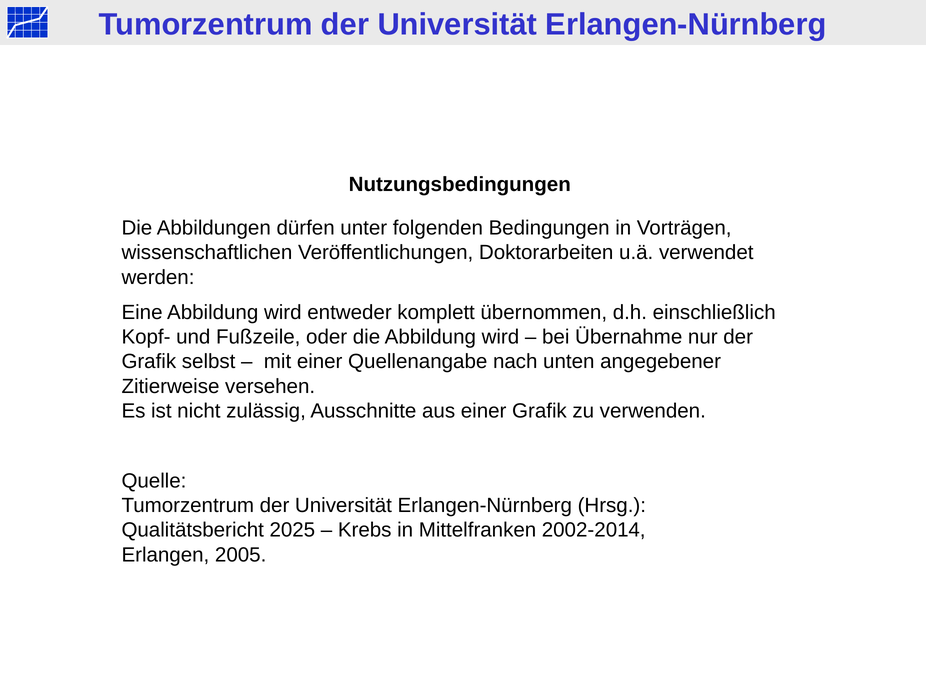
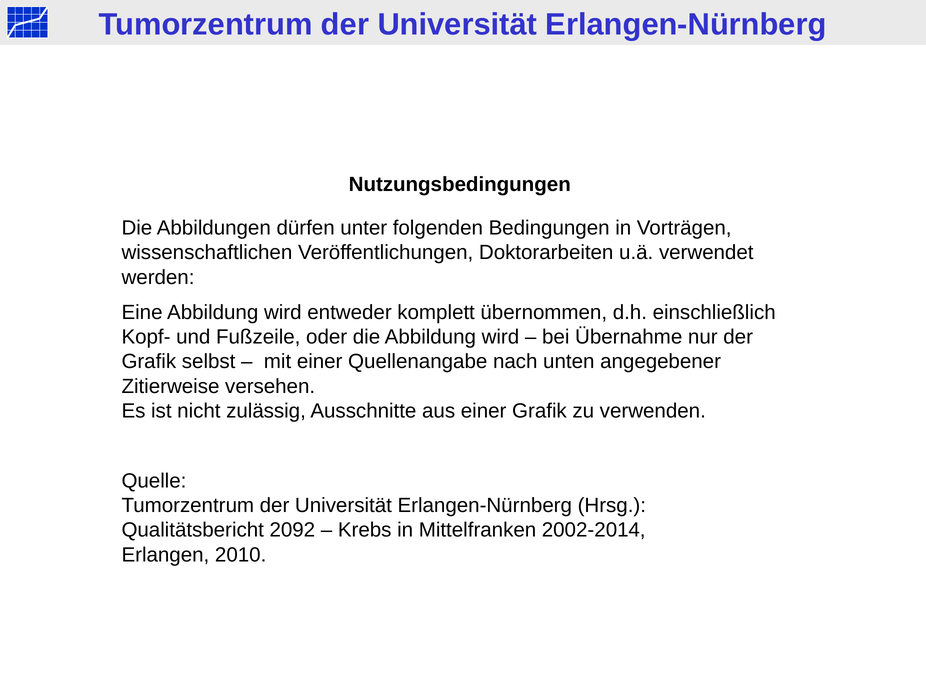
2025: 2025 -> 2092 (292, 531)
2005: 2005 -> 2010 (241, 555)
